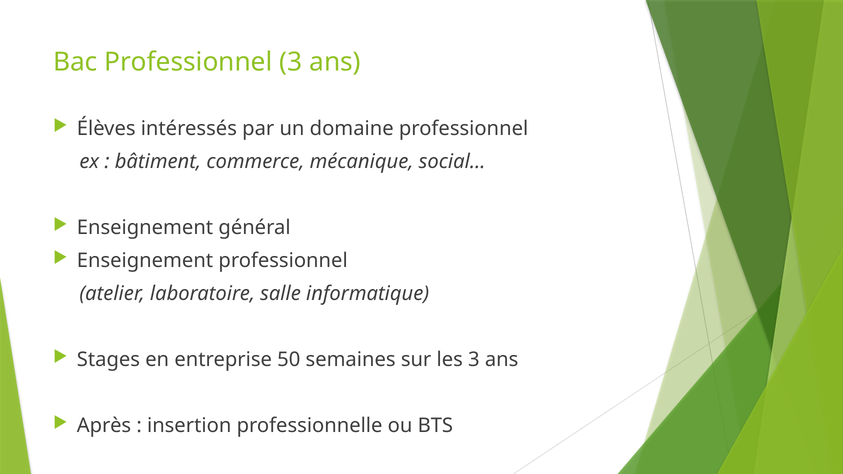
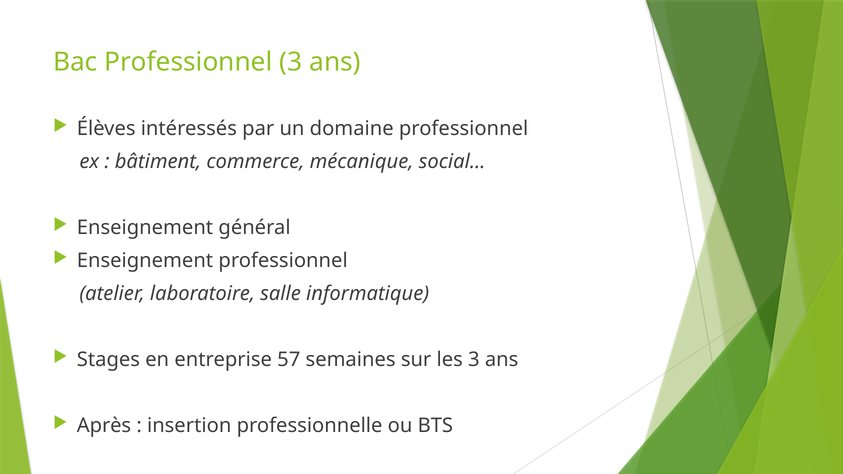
50: 50 -> 57 (289, 360)
